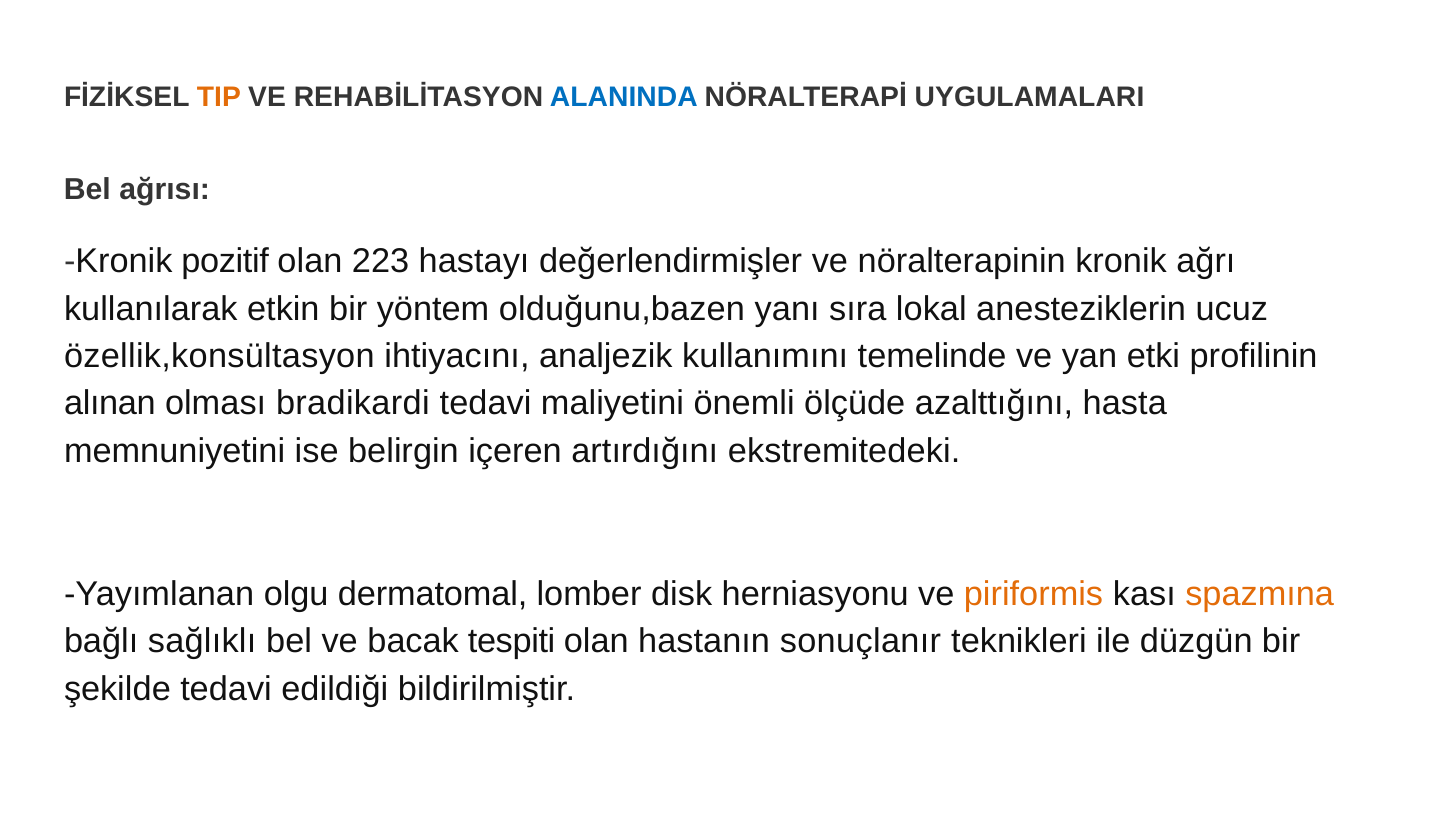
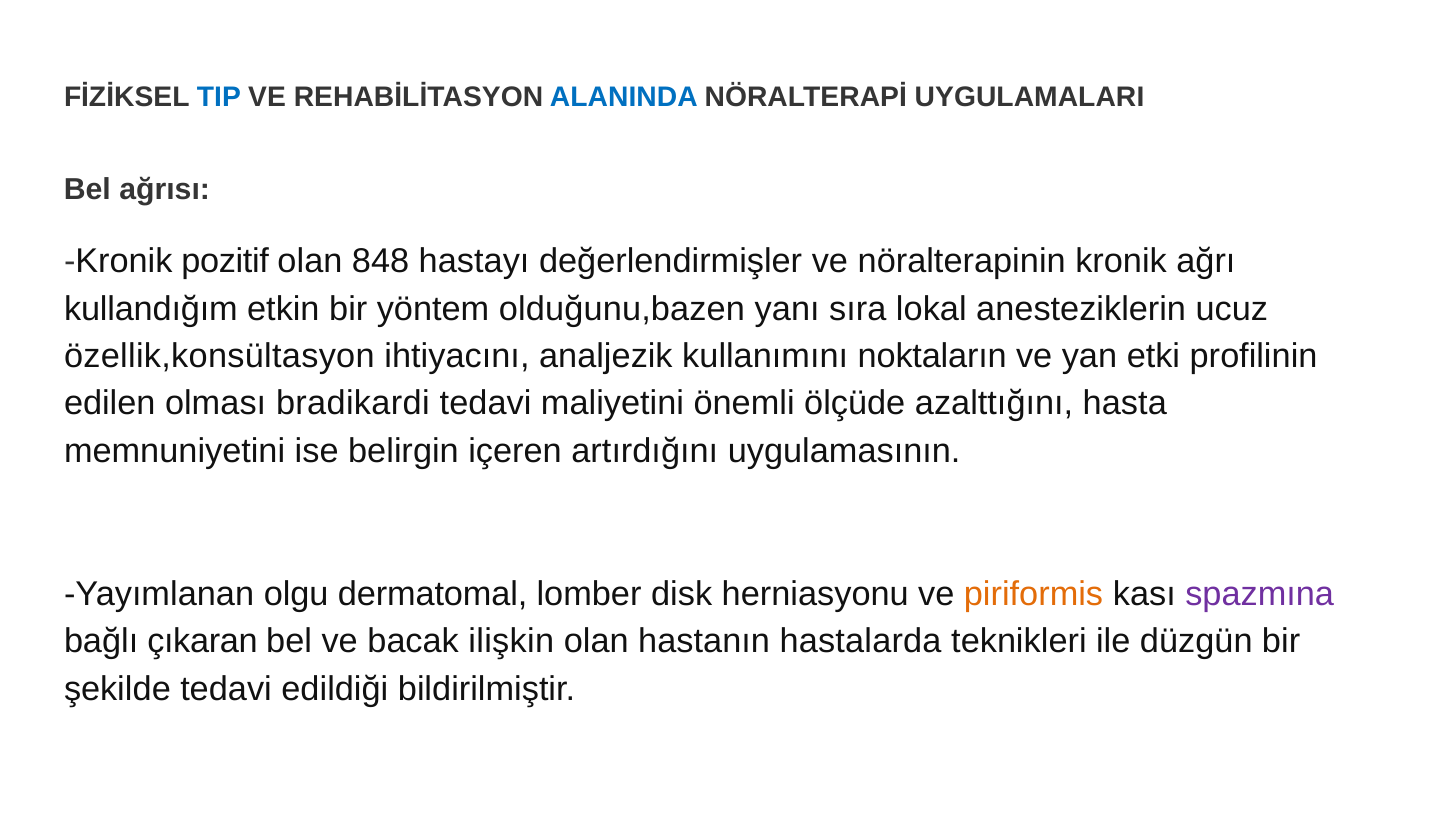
TIP colour: orange -> blue (219, 97)
223: 223 -> 848 (381, 261)
kullanılarak: kullanılarak -> kullandığım (151, 309)
temelinde: temelinde -> noktaların (932, 356)
alınan: alınan -> edilen (110, 403)
ekstremitedeki: ekstremitedeki -> uygulamasının (844, 451)
spazmına colour: orange -> purple (1260, 594)
sağlıklı: sağlıklı -> çıkaran (202, 641)
tespiti: tespiti -> ilişkin (511, 641)
sonuçlanır: sonuçlanır -> hastalarda (861, 641)
